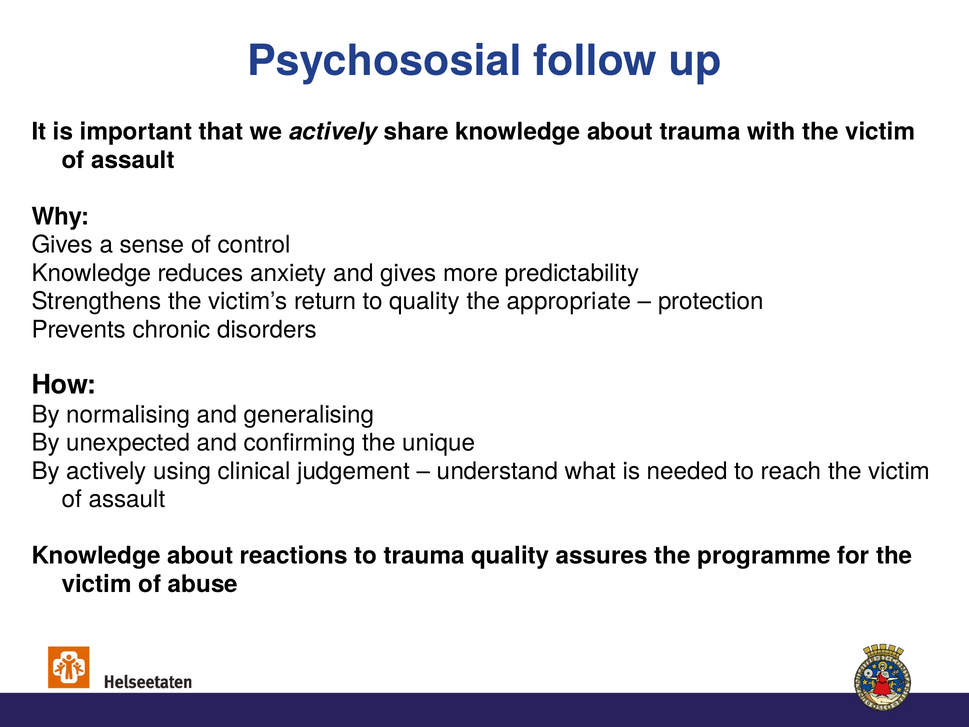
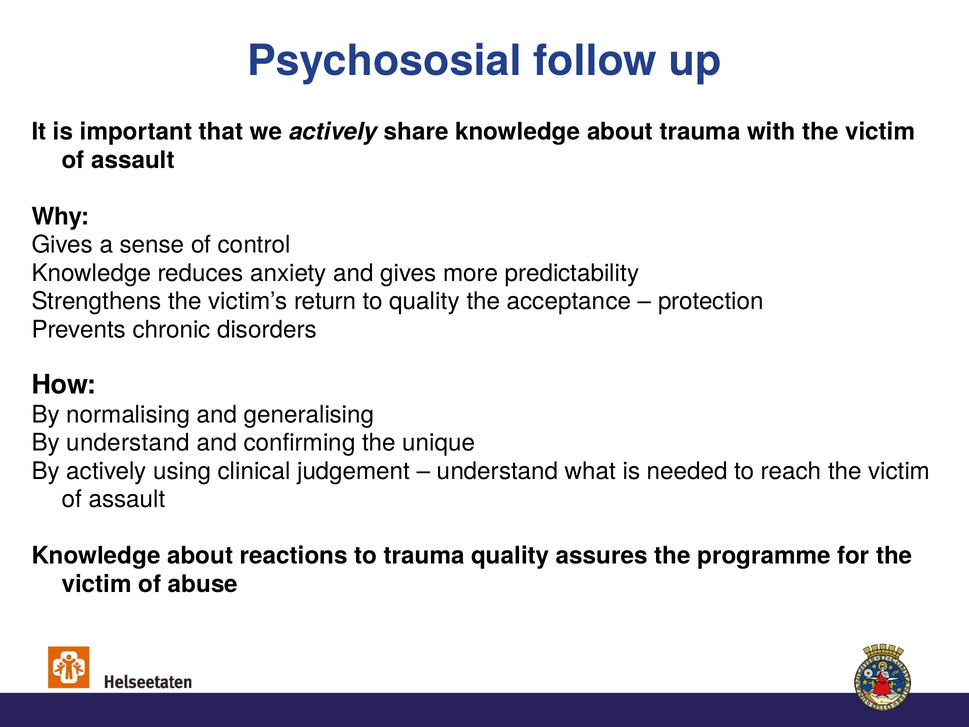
appropriate: appropriate -> acceptance (569, 301)
By unexpected: unexpected -> understand (128, 443)
